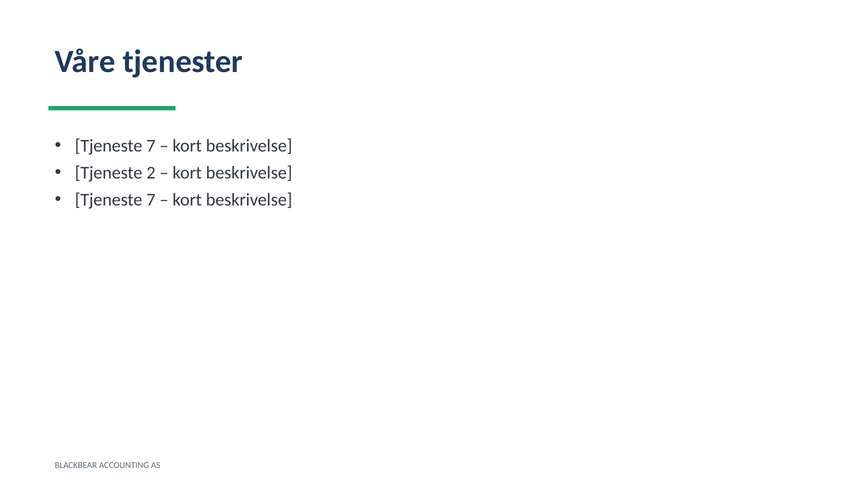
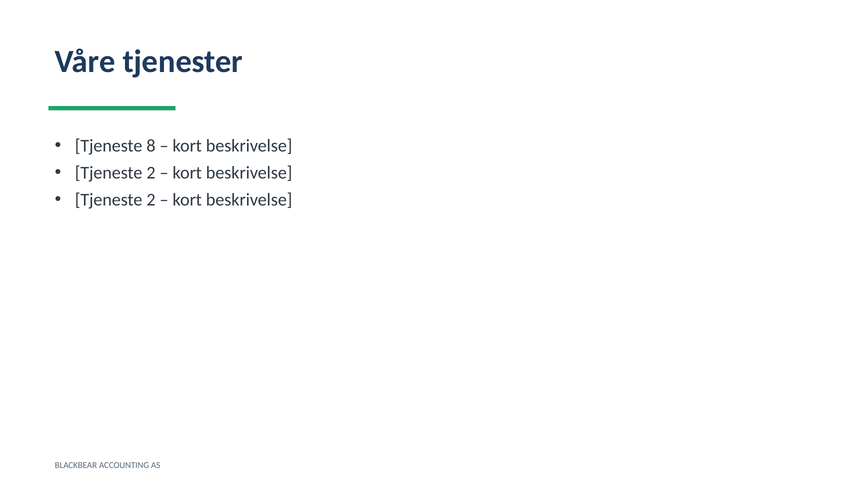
7: 7 -> 8 (151, 146)
7: 7 -> 2 (151, 200)
